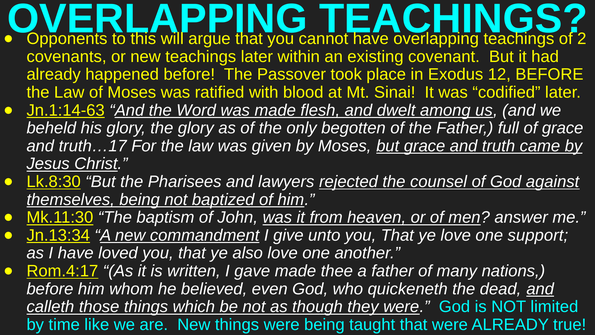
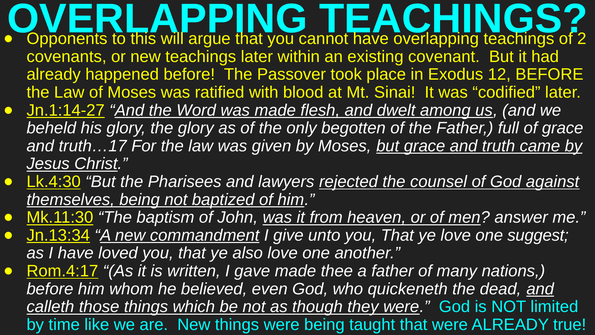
Jn.1:14-63: Jn.1:14-63 -> Jn.1:14-27 (66, 110)
Lk.8:30: Lk.8:30 -> Lk.4:30 (54, 182)
support: support -> suggest (538, 235)
